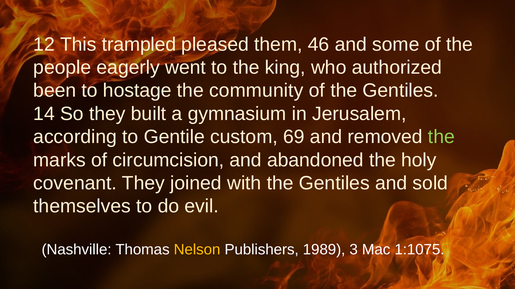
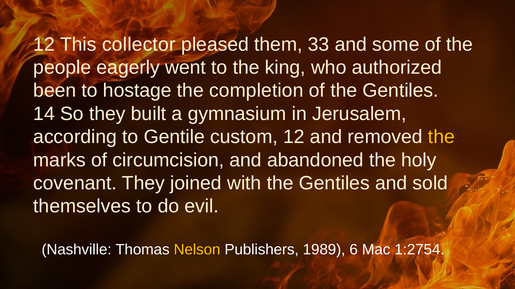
trampled: trampled -> collector (139, 44)
46: 46 -> 33 (319, 44)
community: community -> completion (256, 91)
custom 69: 69 -> 12 (294, 137)
the colour: light green -> yellow (441, 137)
3: 3 -> 6 (354, 250)
1:1075: 1:1075 -> 1:2754 (419, 250)
